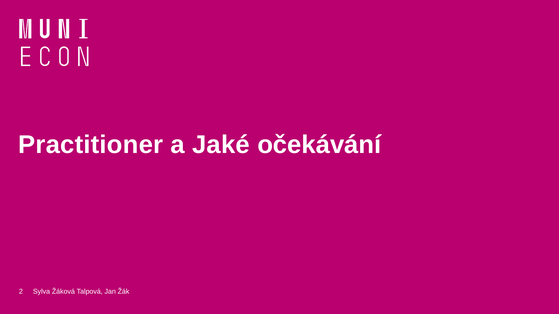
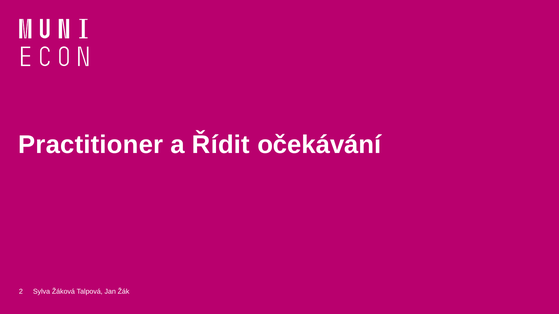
Jaké: Jaké -> Řídit (221, 145)
